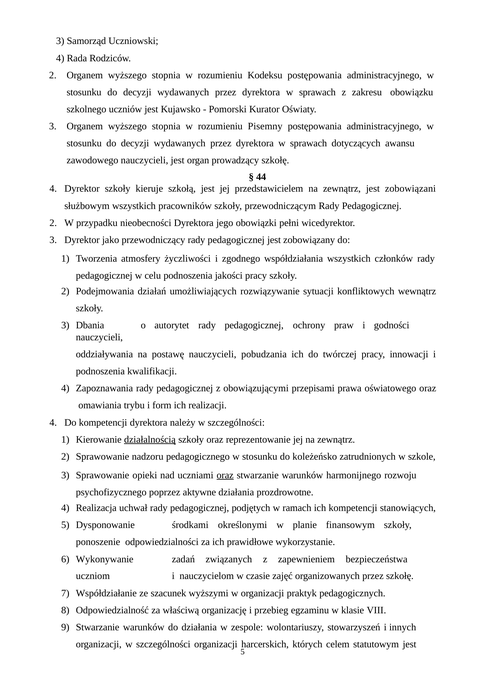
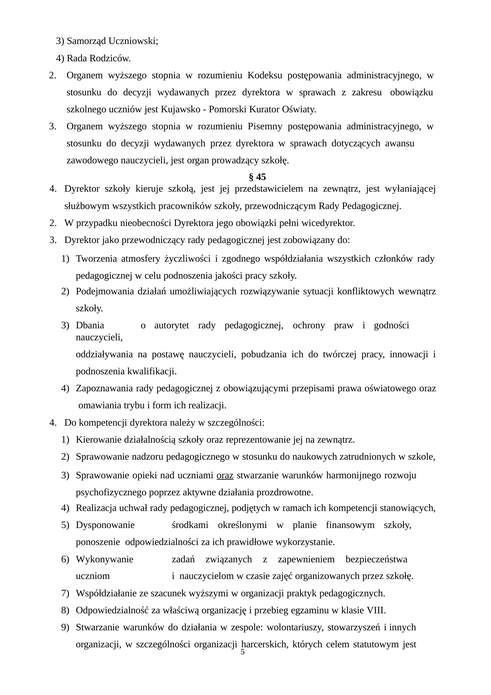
44: 44 -> 45 (261, 177)
zobowiązani: zobowiązani -> wyłaniającej (410, 189)
działalnością underline: present -> none (150, 439)
koleżeńsko: koleżeńsko -> naukowych (315, 457)
